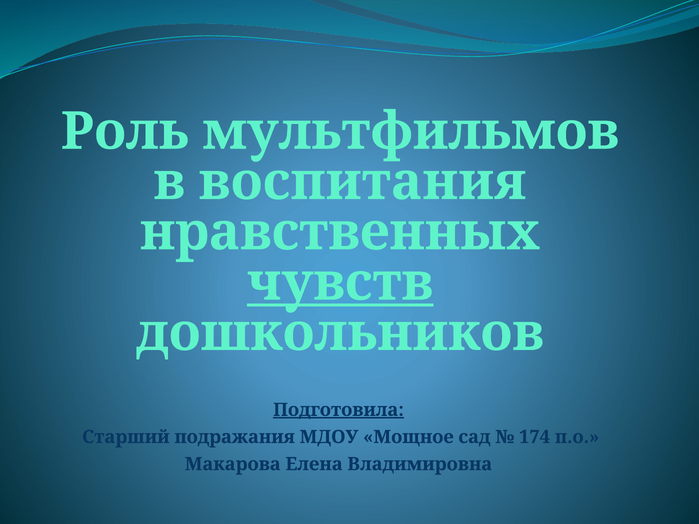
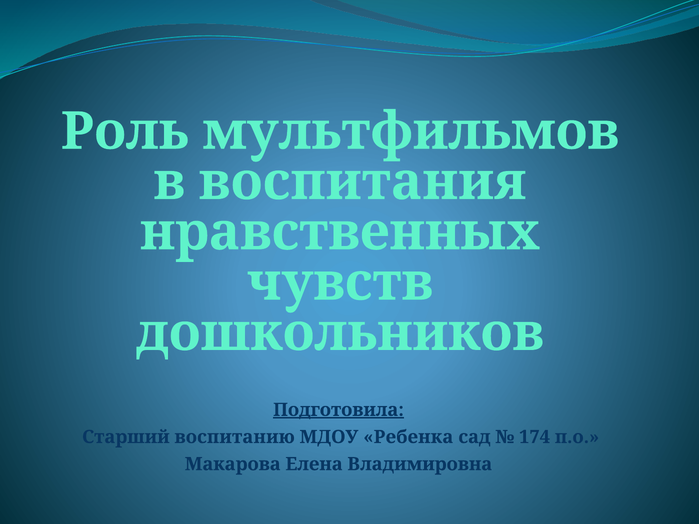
чувств underline: present -> none (340, 283)
подражания: подражания -> воспитанию (235, 437)
Мощное: Мощное -> Ребенка (408, 437)
